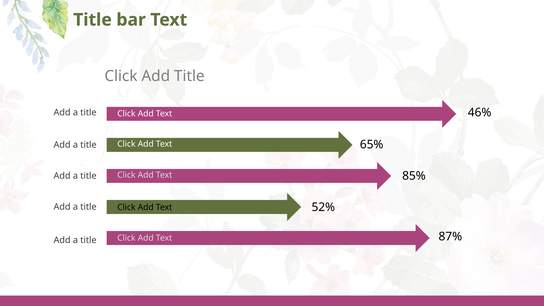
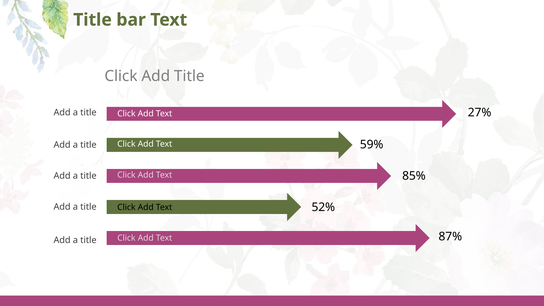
46%: 46% -> 27% (480, 112)
65%: 65% -> 59% (372, 145)
